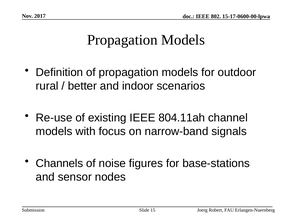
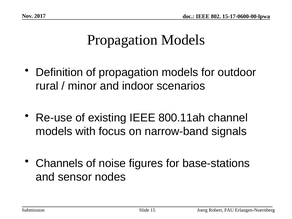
better: better -> minor (82, 86)
804.11ah: 804.11ah -> 800.11ah (182, 118)
